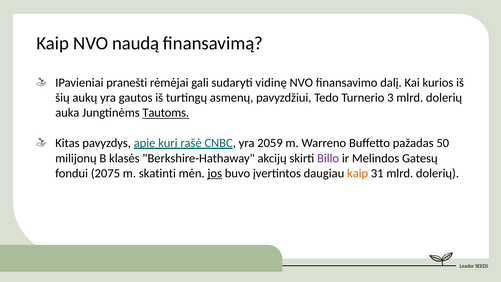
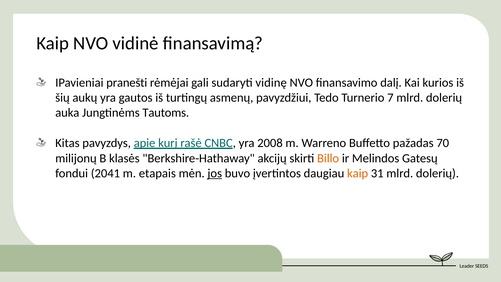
naudą: naudą -> vidinė (136, 43)
3: 3 -> 7 (390, 98)
Tautoms underline: present -> none (166, 113)
2059: 2059 -> 2008 (270, 143)
50: 50 -> 70 (443, 143)
Billo colour: purple -> orange (328, 158)
2075: 2075 -> 2041 (105, 173)
skatinti: skatinti -> etapais (157, 173)
